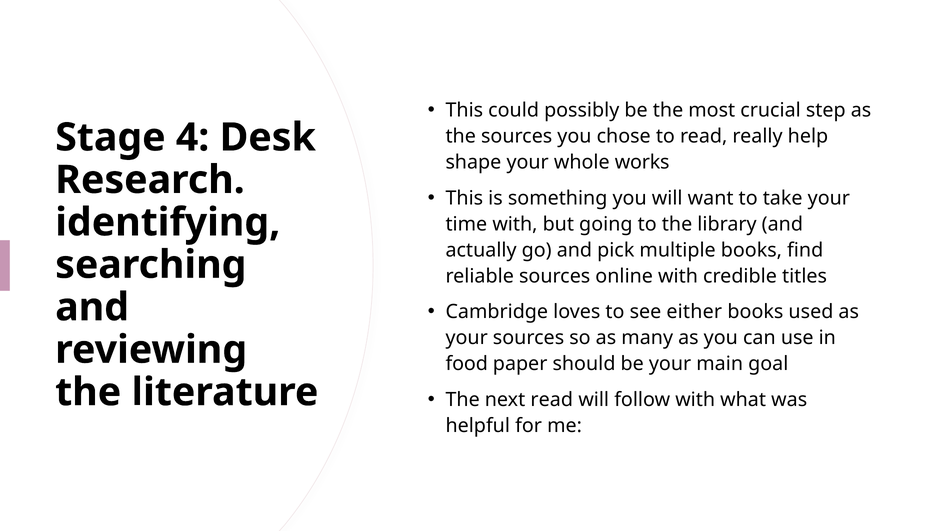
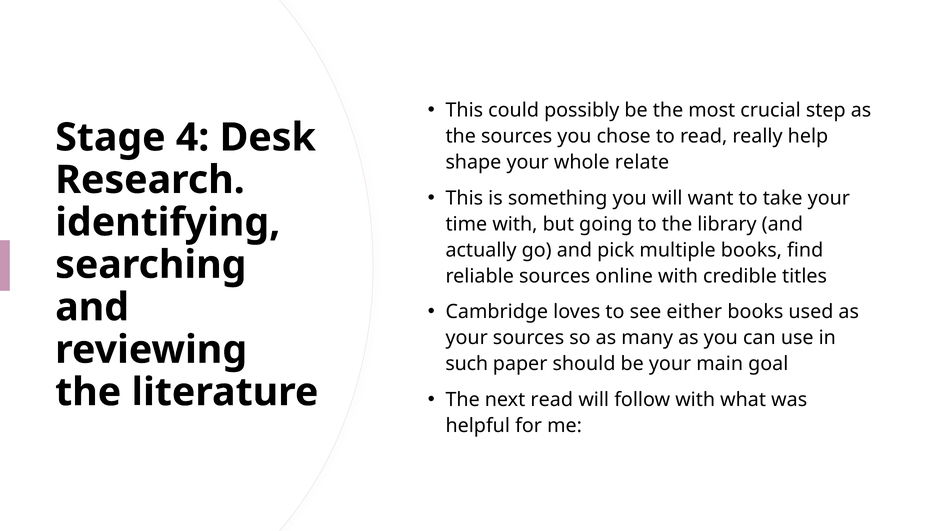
works: works -> relate (642, 162)
food: food -> such (467, 364)
